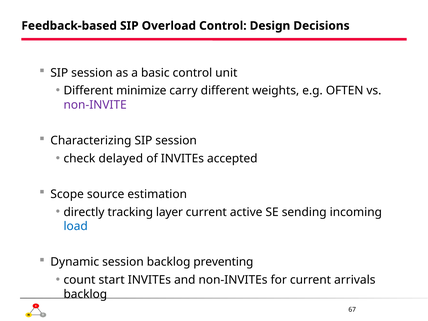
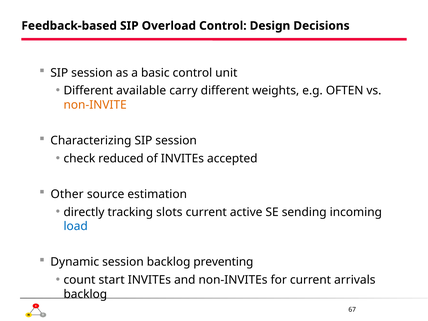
minimize: minimize -> available (141, 91)
non-INVITE colour: purple -> orange (95, 105)
delayed: delayed -> reduced (121, 159)
Scope: Scope -> Other (67, 194)
layer: layer -> slots (169, 212)
